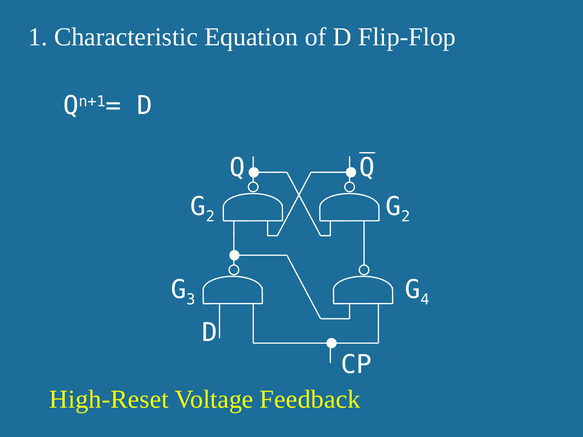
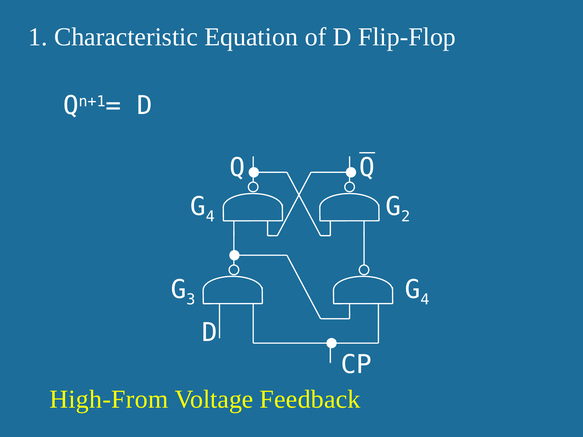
2: 2 -> 4 (210, 217)
High-Reset: High-Reset -> High-From (109, 400)
